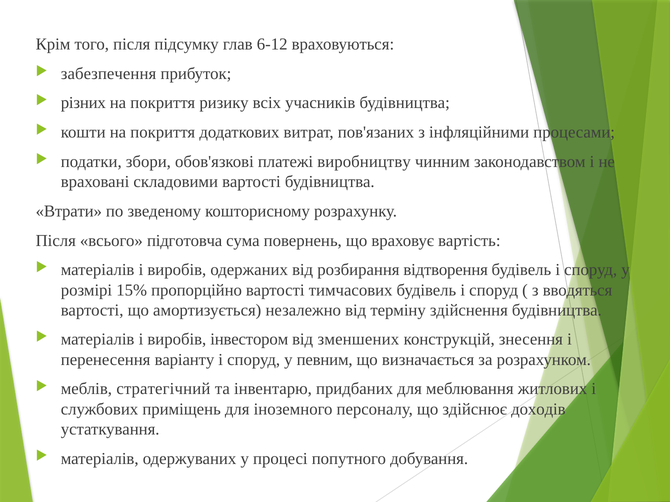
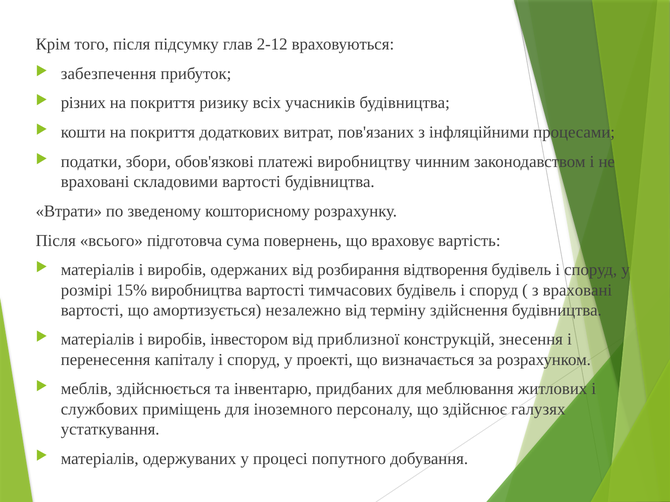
6-12: 6-12 -> 2-12 (272, 44)
пропорційно: пропорційно -> виробництва (197, 290)
з вводяться: вводяться -> враховані (577, 290)
зменшених: зменшених -> приблизної (358, 340)
варіанту: варіанту -> капіталу (184, 360)
певним: певним -> проекті (325, 360)
стратегічний: стратегічний -> здійснюється (163, 389)
доходів: доходів -> галузях (538, 409)
